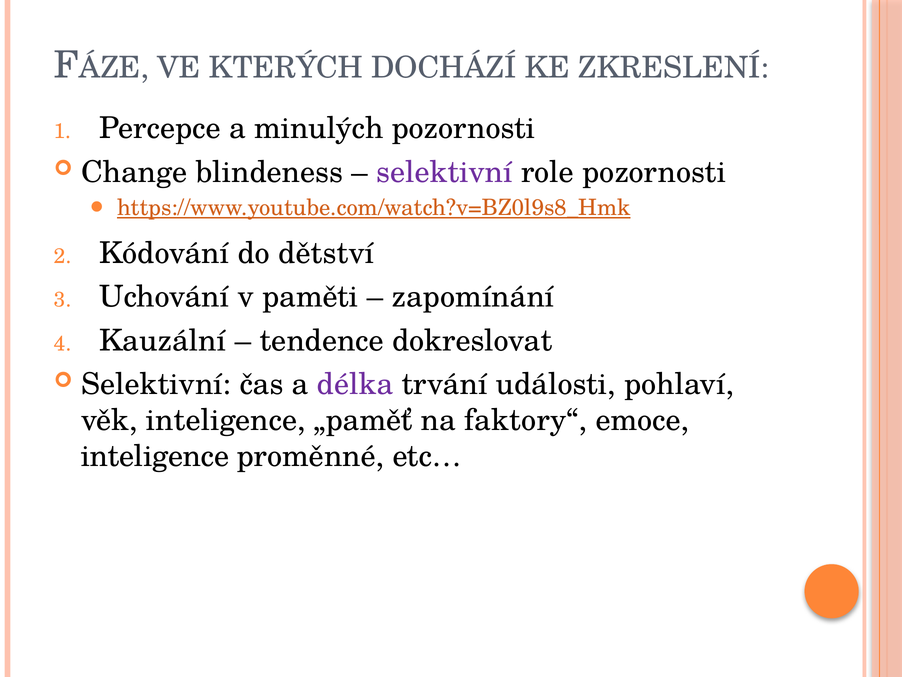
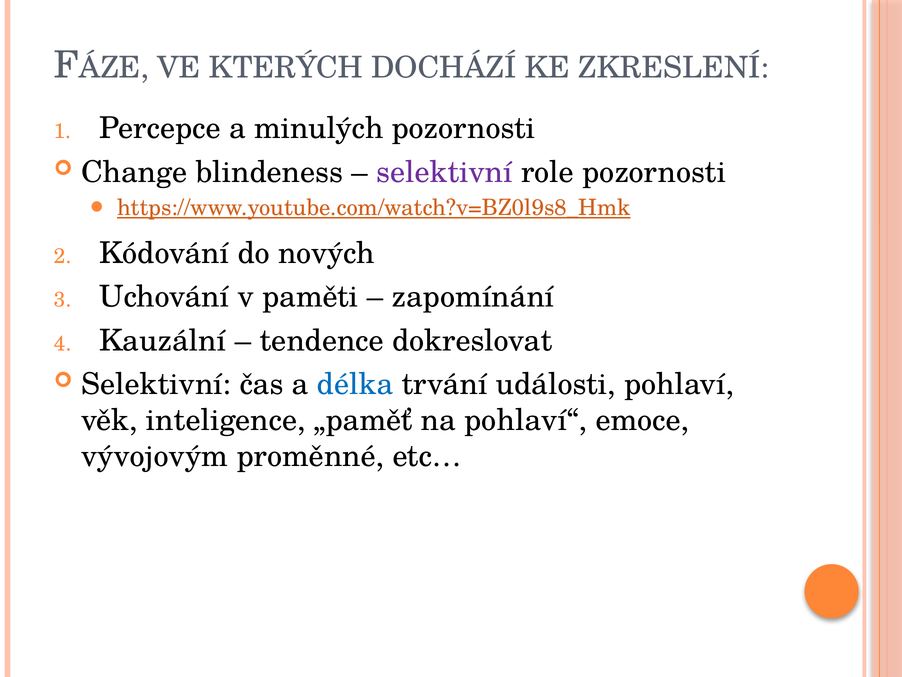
dětství: dětství -> nových (326, 253)
délka colour: purple -> blue (355, 384)
faktory“: faktory“ -> pohlaví“ (526, 420)
inteligence: inteligence -> vývojovým (155, 456)
